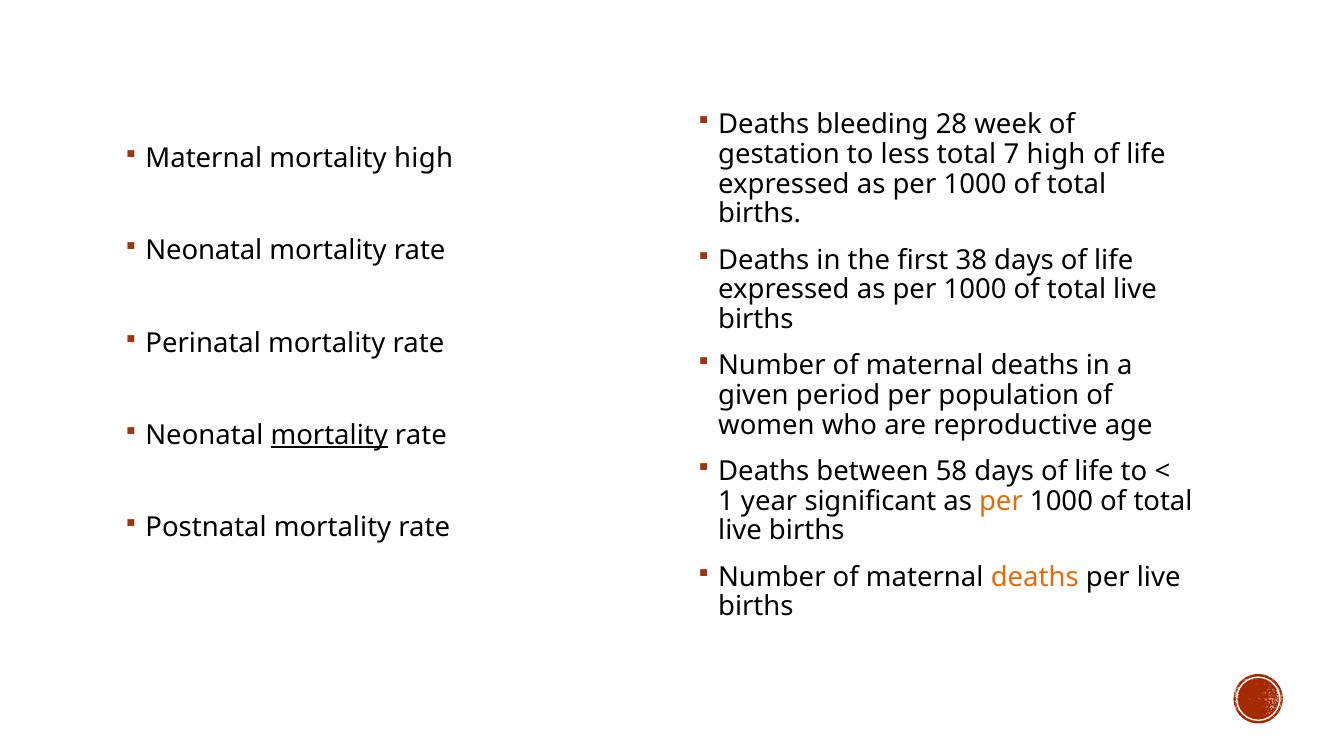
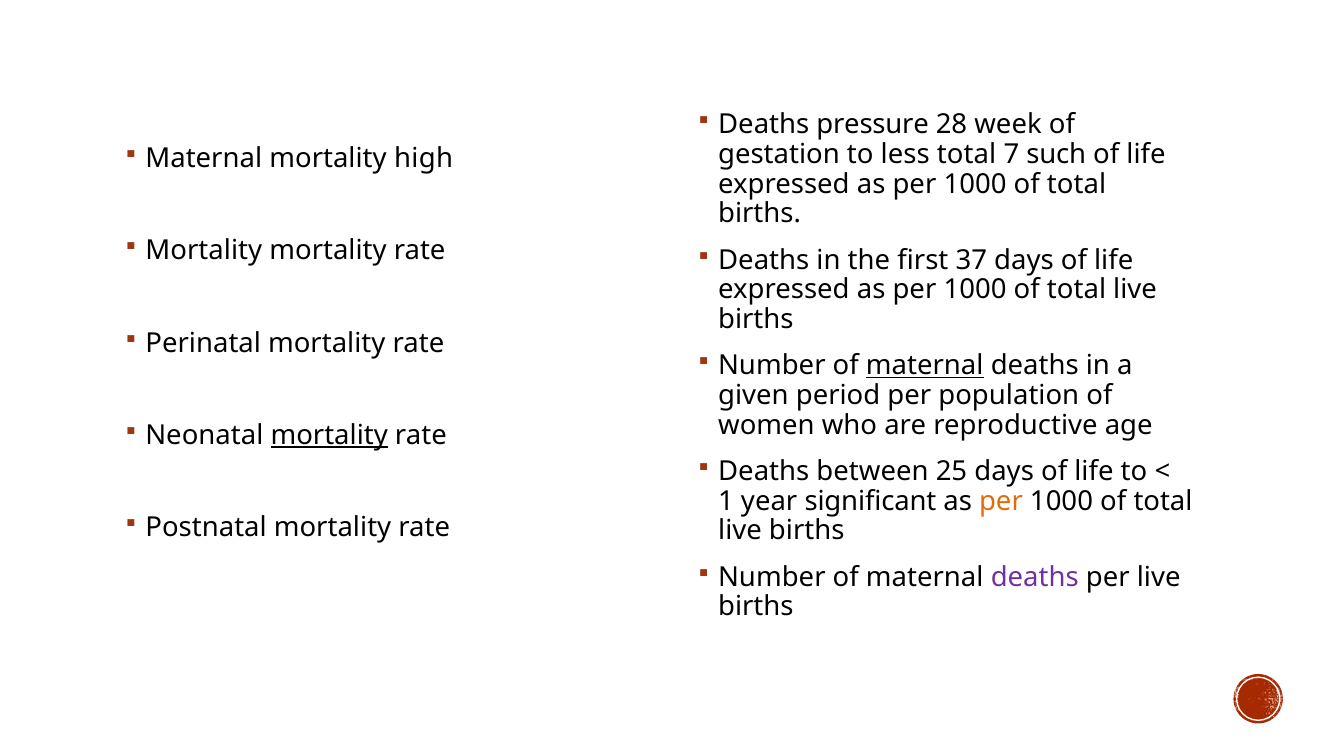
bleeding: bleeding -> pressure (873, 125)
7 high: high -> such (1056, 154)
Neonatal: Neonatal -> Mortality (204, 251)
38: 38 -> 37 (971, 260)
maternal underline: none -> present (925, 366)
58: 58 -> 25 (951, 471)
deaths colour: orange -> purple (1035, 577)
